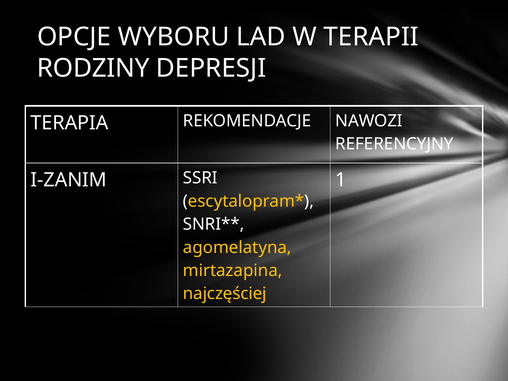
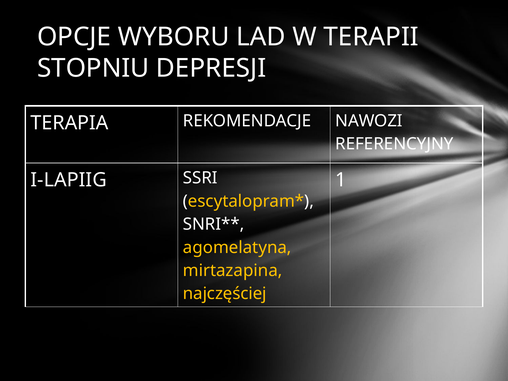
RODZINY: RODZINY -> STOPNIU (93, 68)
I-ZANIM: I-ZANIM -> I-LAPIIG (69, 180)
